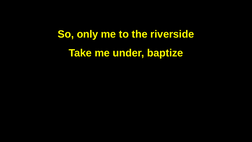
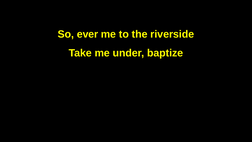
only: only -> ever (88, 34)
